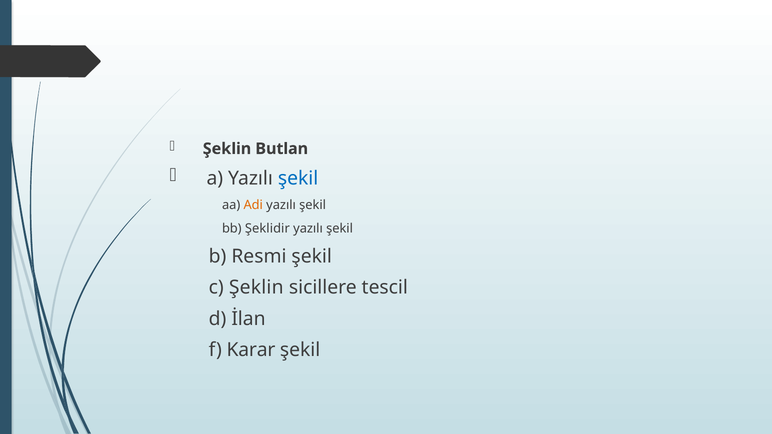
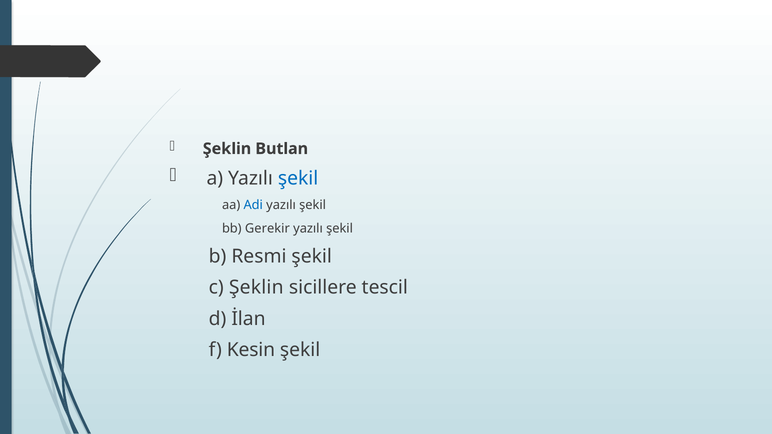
Adi colour: orange -> blue (253, 205)
Şeklidir: Şeklidir -> Gerekir (267, 229)
Karar: Karar -> Kesin (251, 350)
